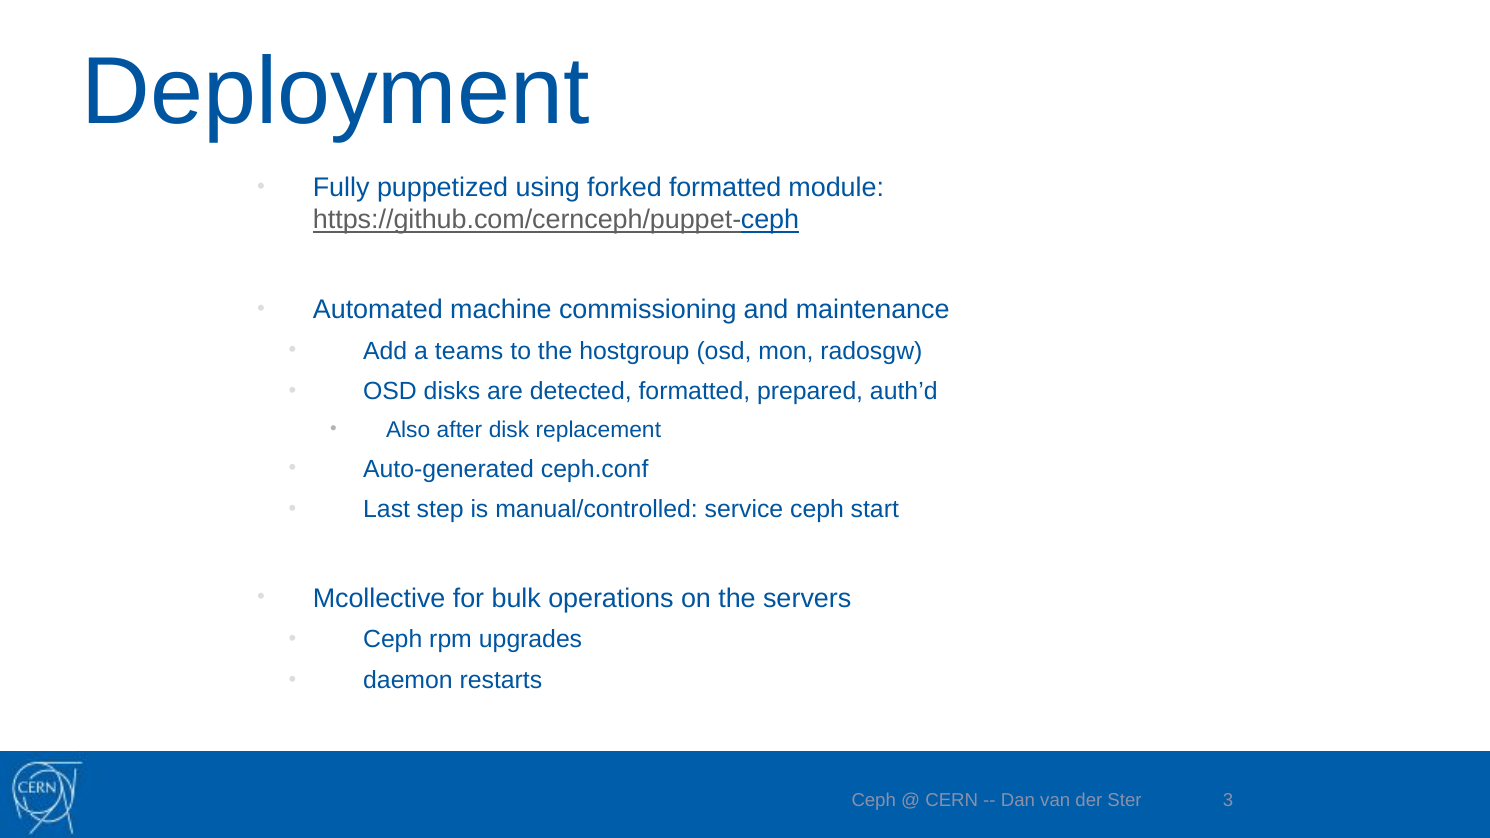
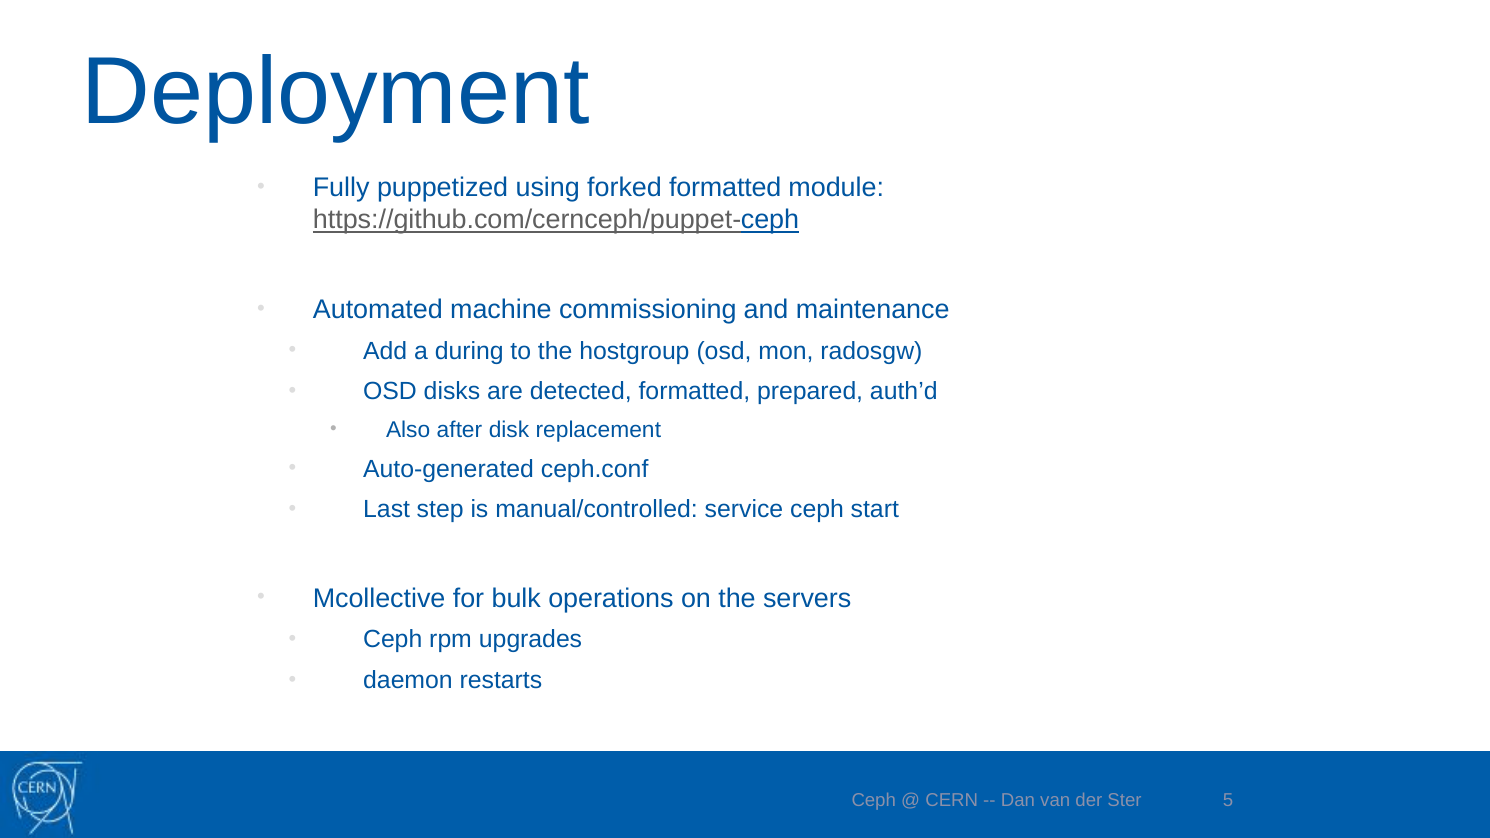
teams: teams -> during (469, 351)
3: 3 -> 5 (1228, 800)
